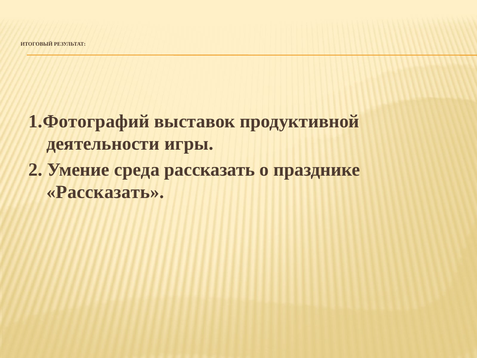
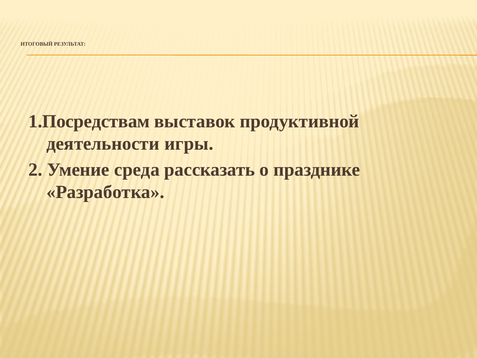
1.Фотографий: 1.Фотографий -> 1.Посредствам (89, 121)
Рассказать: Рассказать -> Разработка (105, 192)
